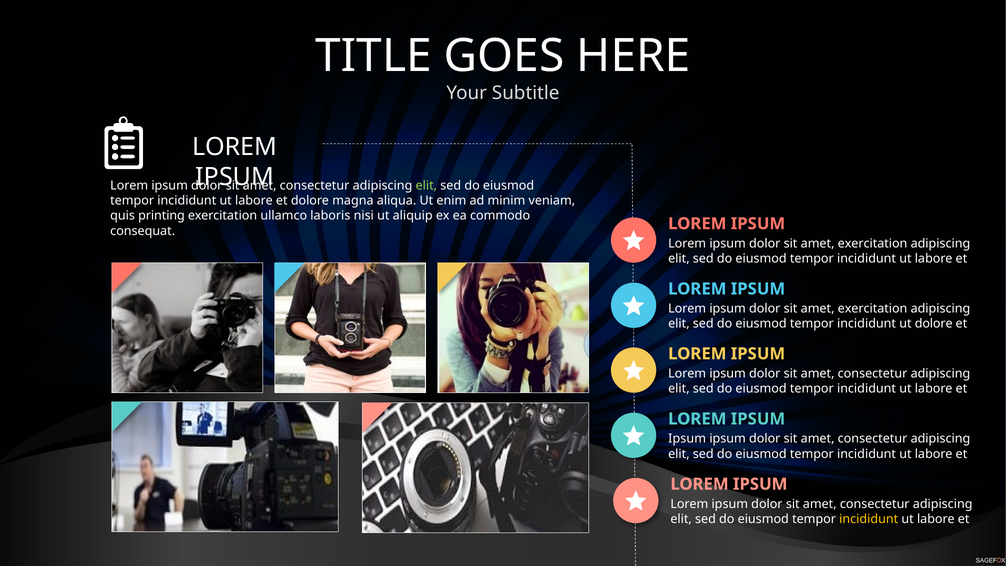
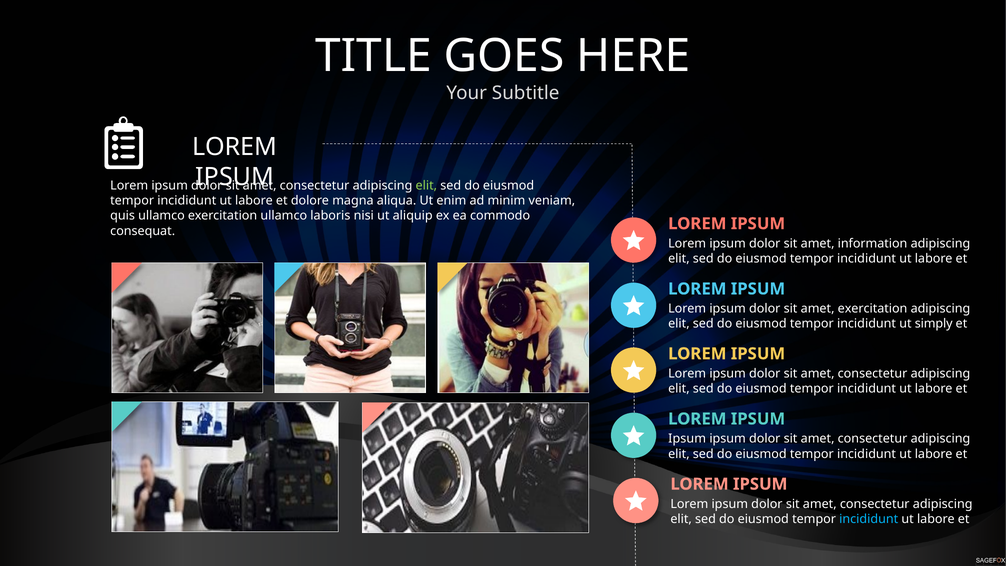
quis printing: printing -> ullamco (161, 216)
exercitation: exercitation -> information (873, 243)
ut dolore: dolore -> simply (934, 324)
incididunt colour: yellow -> light blue (869, 519)
